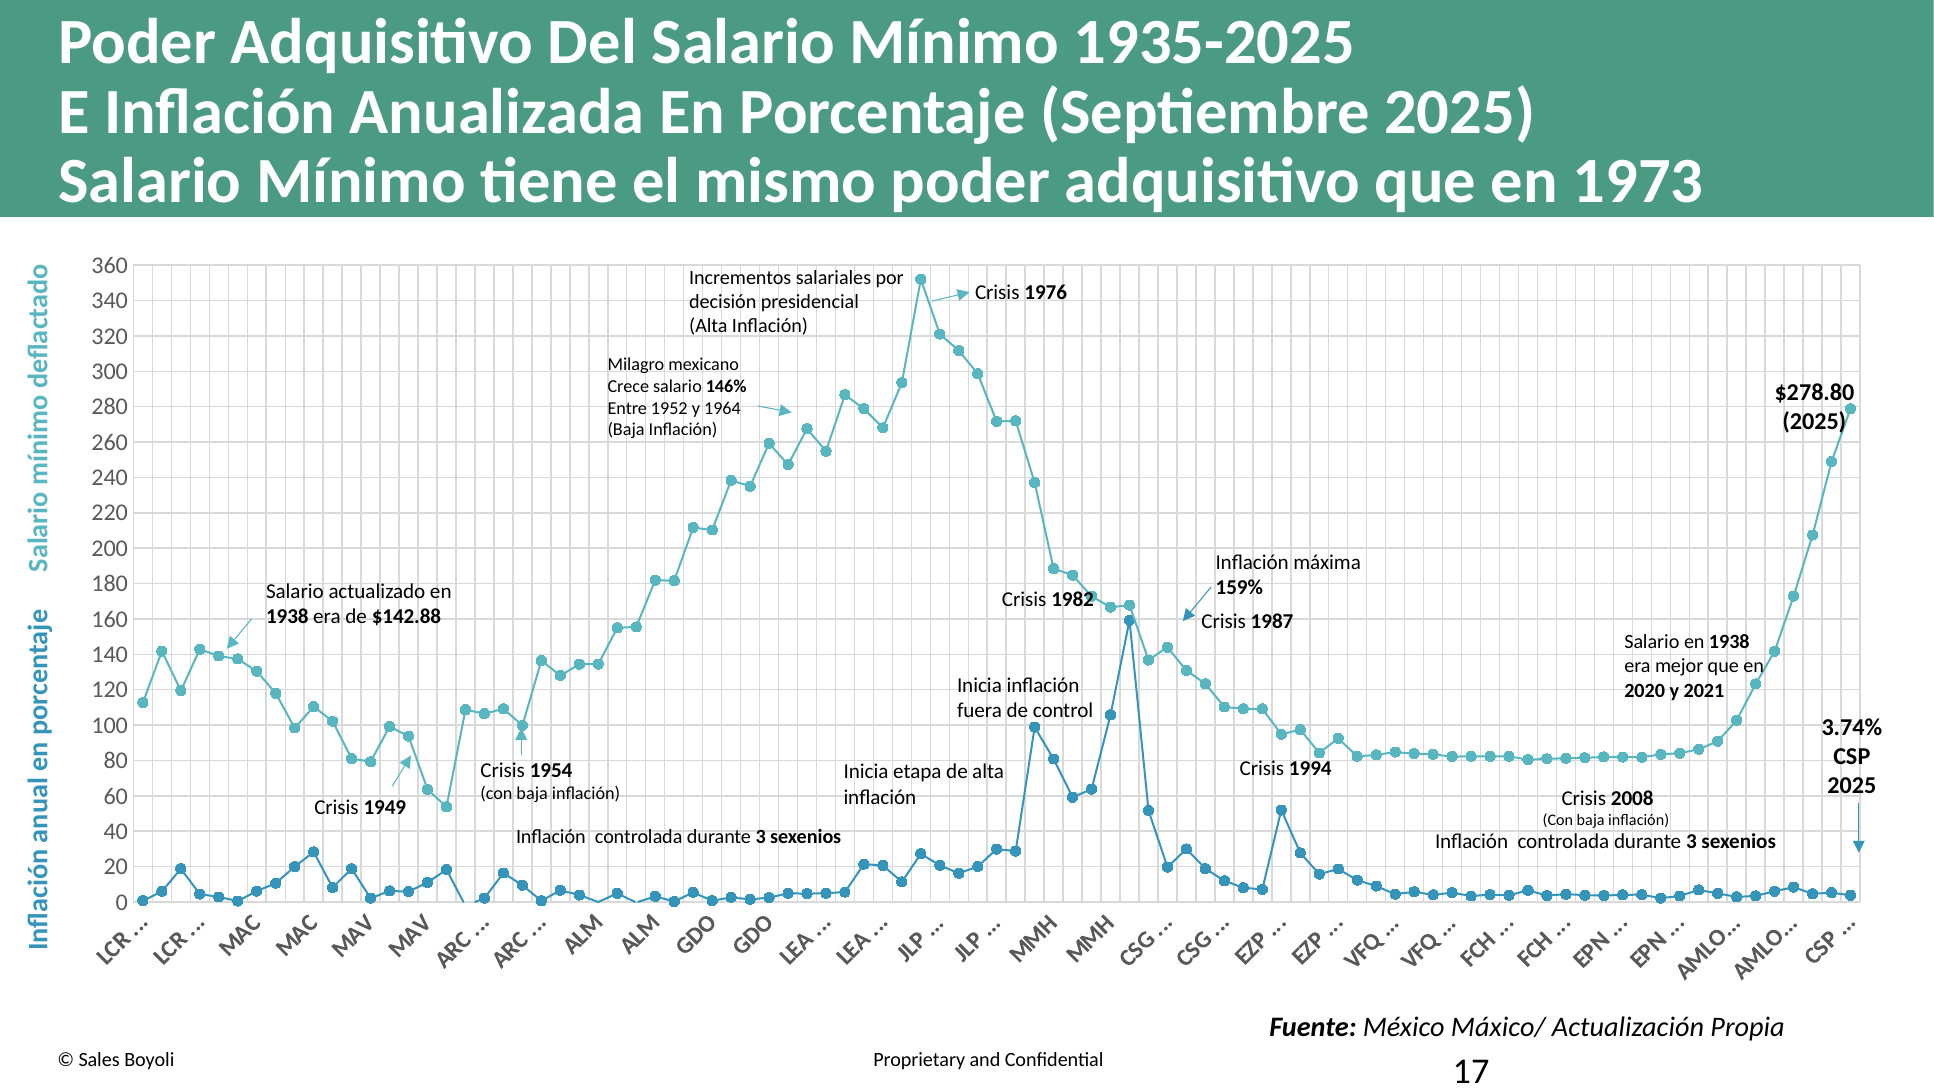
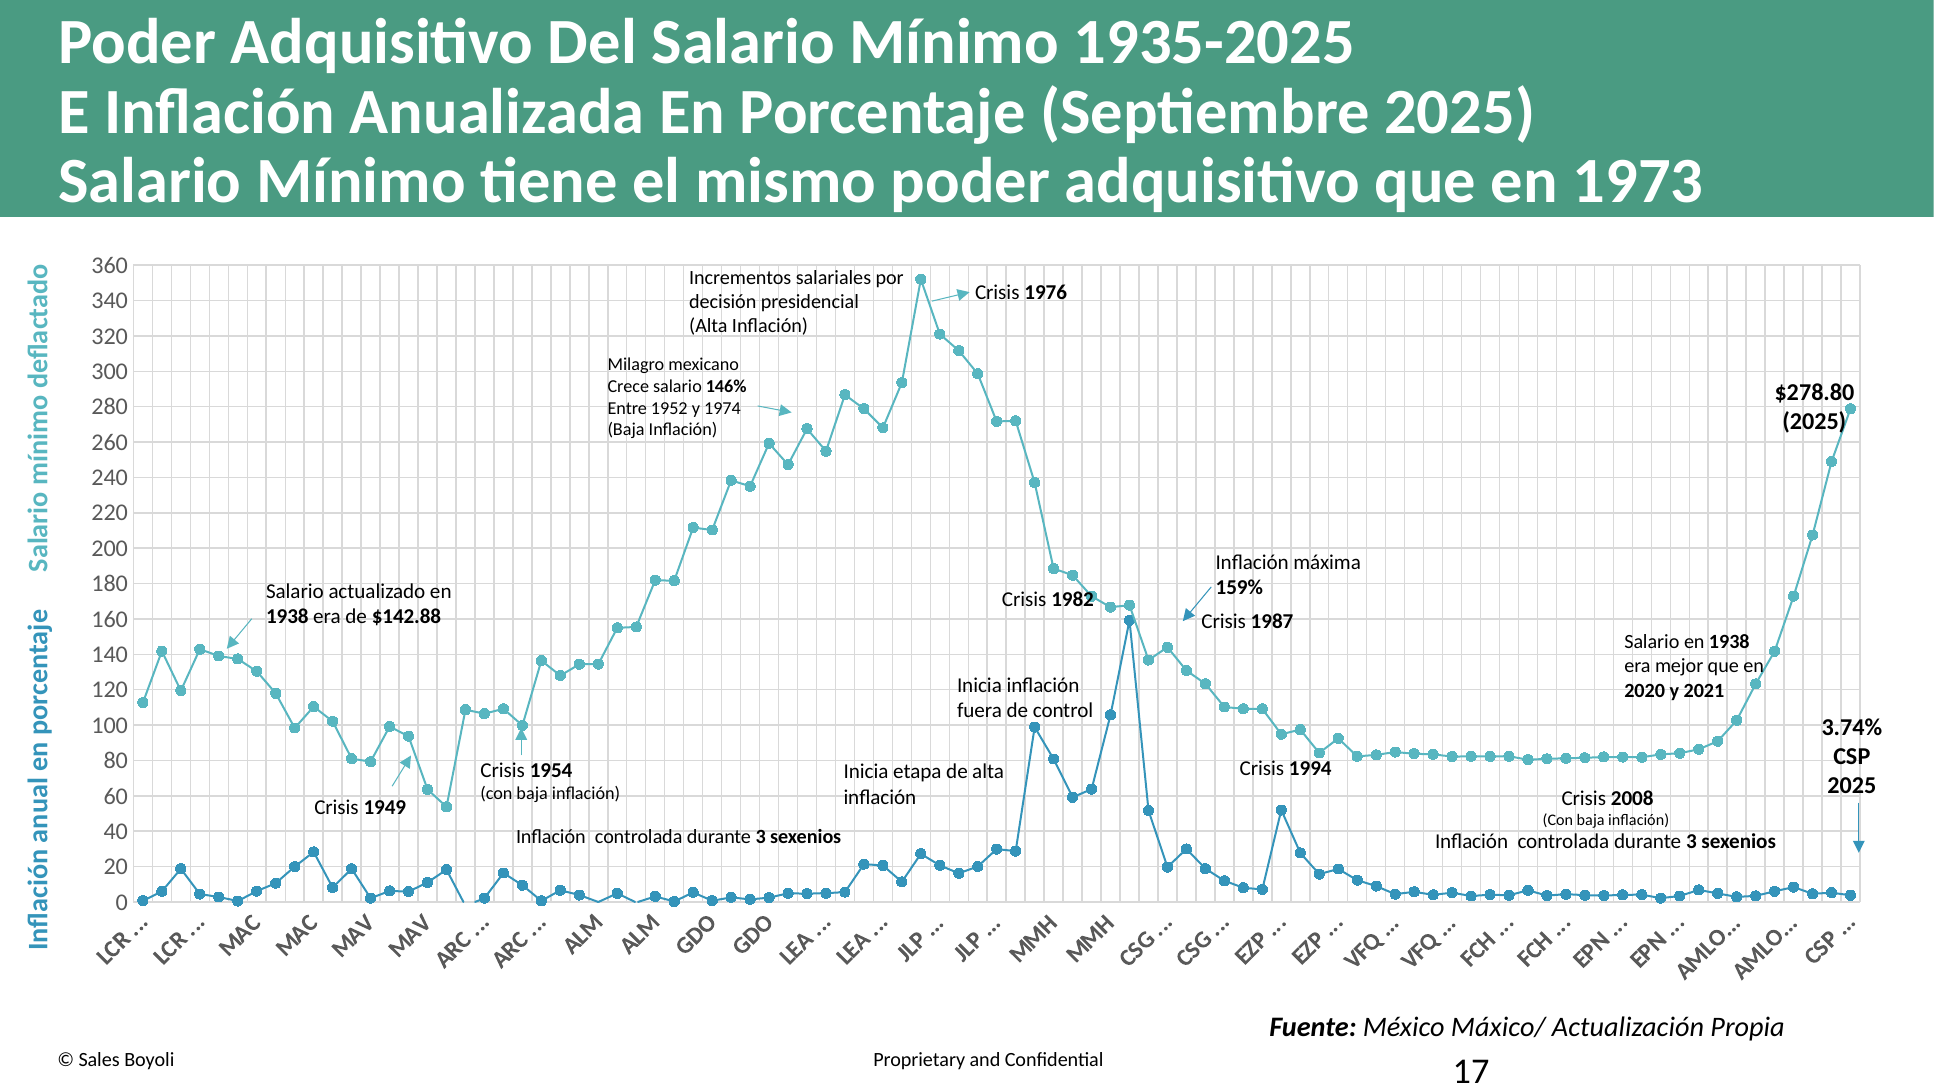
1964: 1964 -> 1974 (722, 408)
